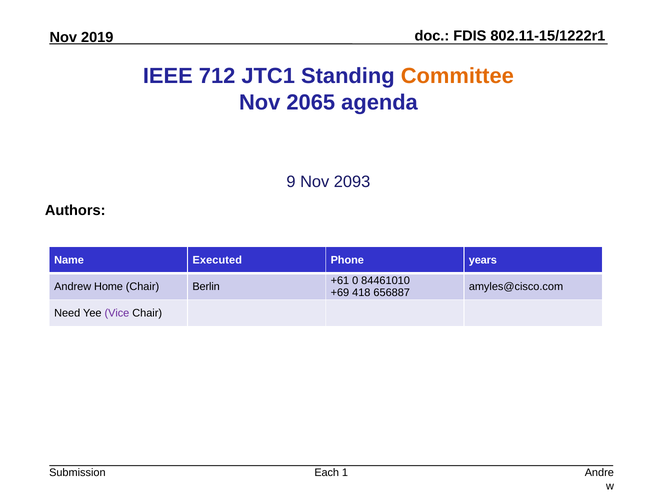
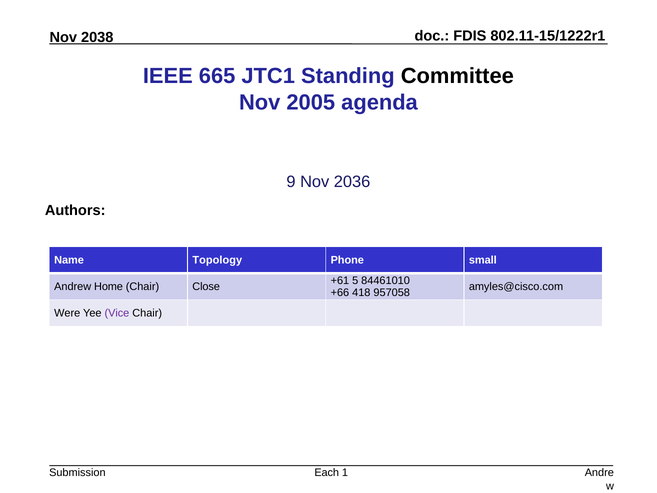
2019: 2019 -> 2038 (97, 37)
712: 712 -> 665 (217, 76)
Committee colour: orange -> black (457, 76)
2065: 2065 -> 2005 (311, 102)
2093: 2093 -> 2036 (352, 182)
Executed: Executed -> Topology (217, 260)
years: years -> small (483, 260)
0: 0 -> 5 (355, 280)
Berlin: Berlin -> Close (206, 287)
+69: +69 -> +66 (340, 293)
656887: 656887 -> 957058 (392, 293)
Need: Need -> Were (67, 313)
